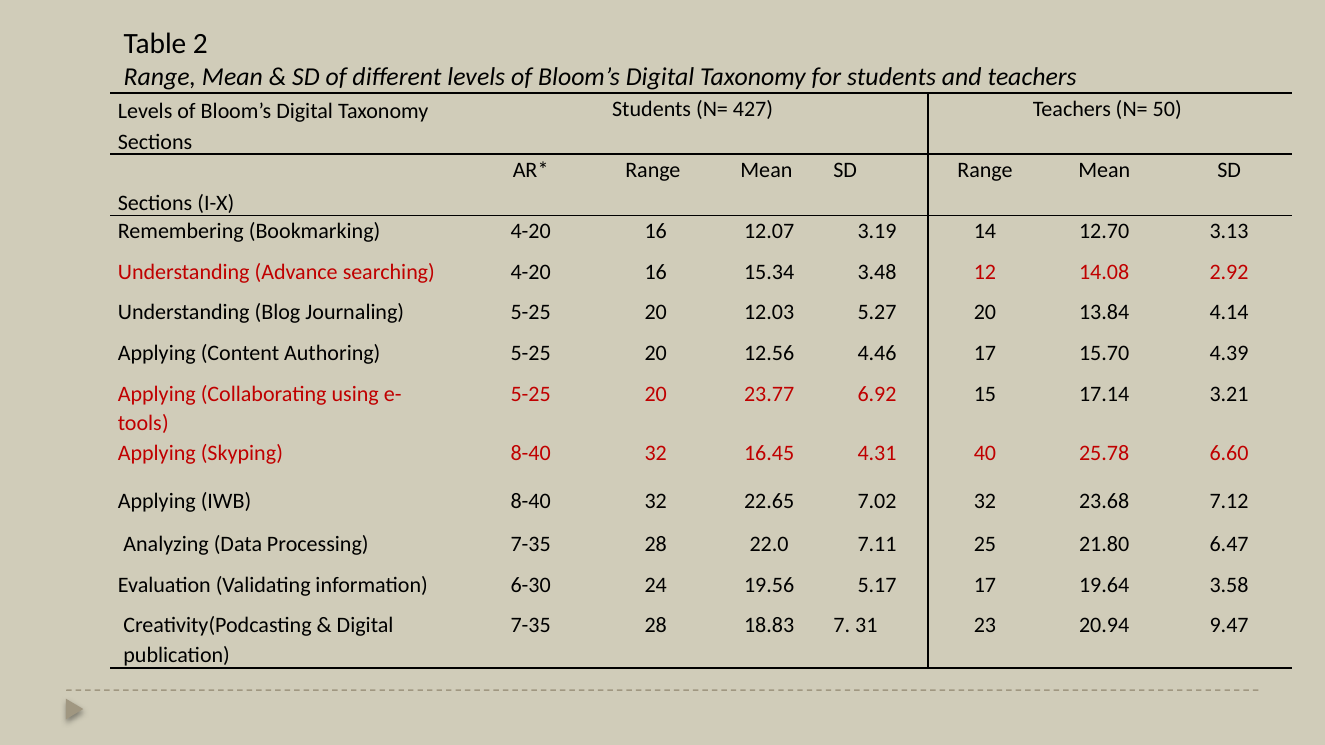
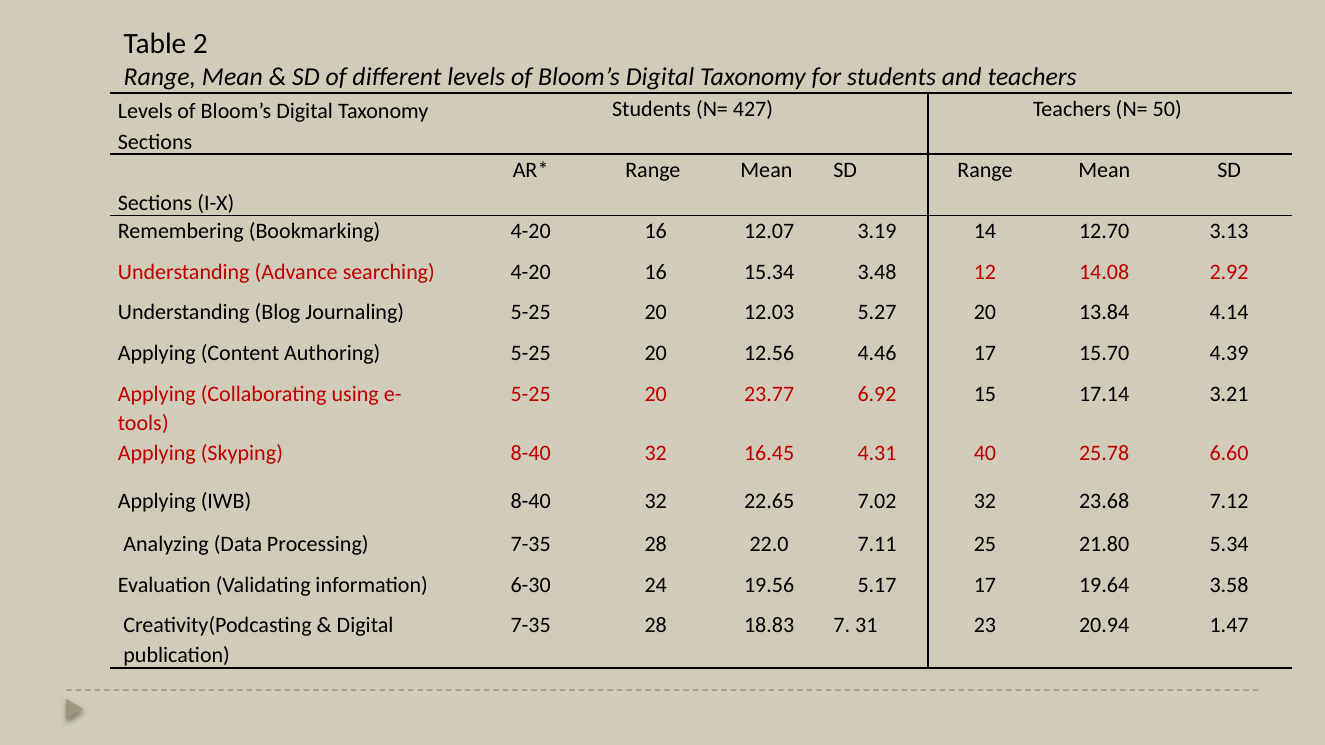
6.47: 6.47 -> 5.34 (1229, 544)
9.47: 9.47 -> 1.47 (1229, 626)
